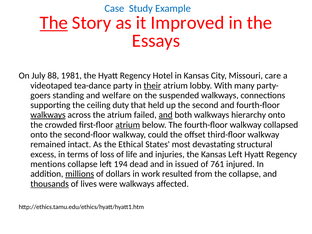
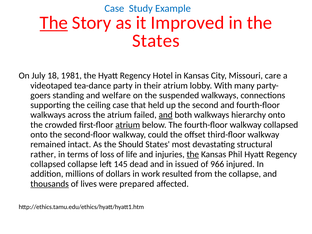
Essays: Essays -> States (156, 41)
88: 88 -> 18 (53, 76)
their underline: present -> none (152, 85)
ceiling duty: duty -> case (121, 105)
walkways underline: present -> none (48, 115)
Ethical: Ethical -> Should (131, 144)
excess: excess -> rather (43, 154)
the underline: none -> present (193, 154)
Kansas Left: Left -> Phil (235, 154)
mentions: mentions -> collapsed (48, 164)
194: 194 -> 145 (121, 164)
761: 761 -> 966 (217, 164)
millions underline: present -> none (80, 174)
were walkways: walkways -> prepared (137, 184)
